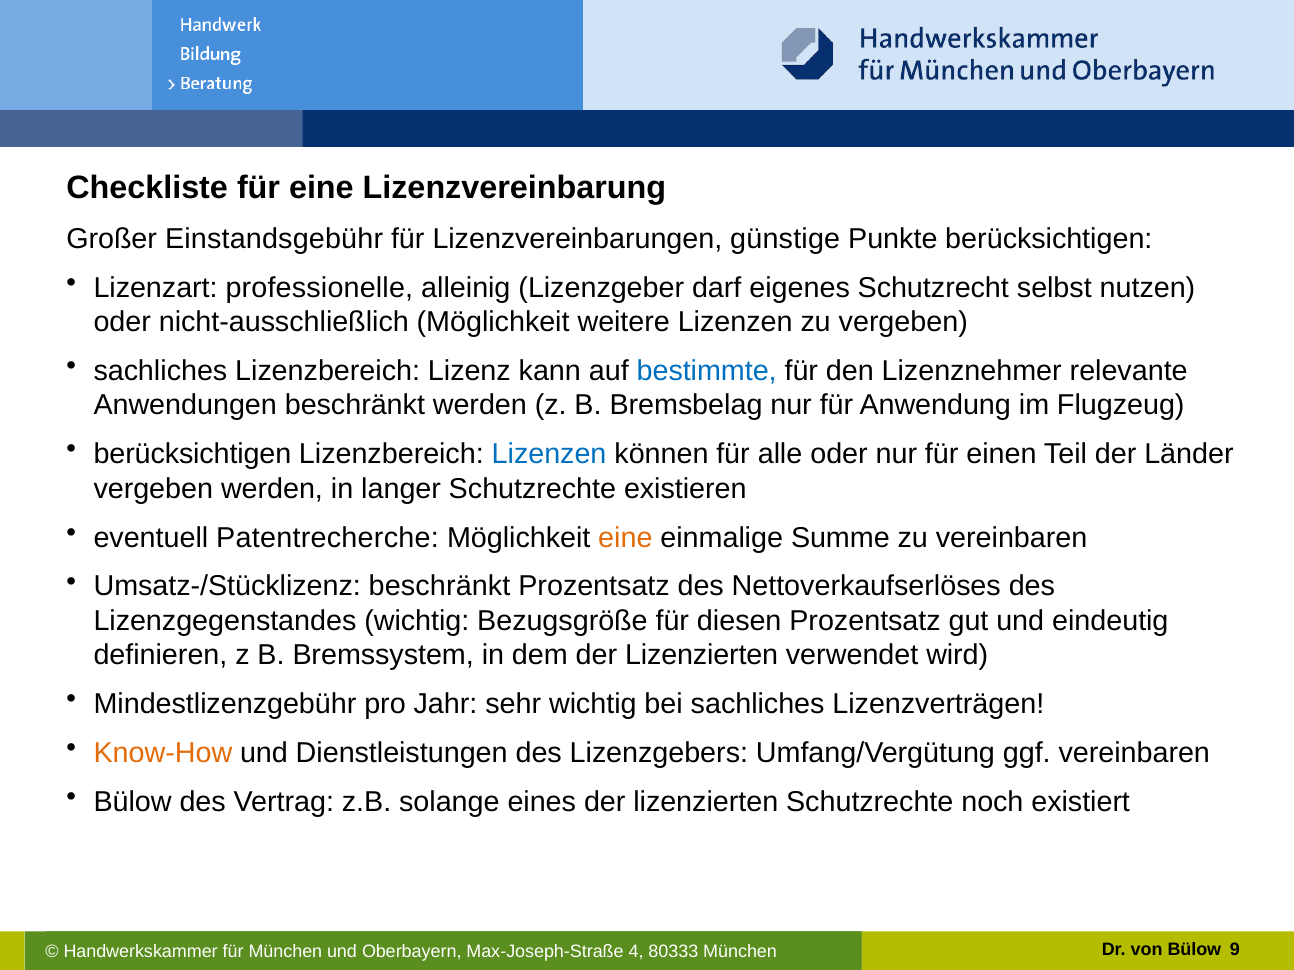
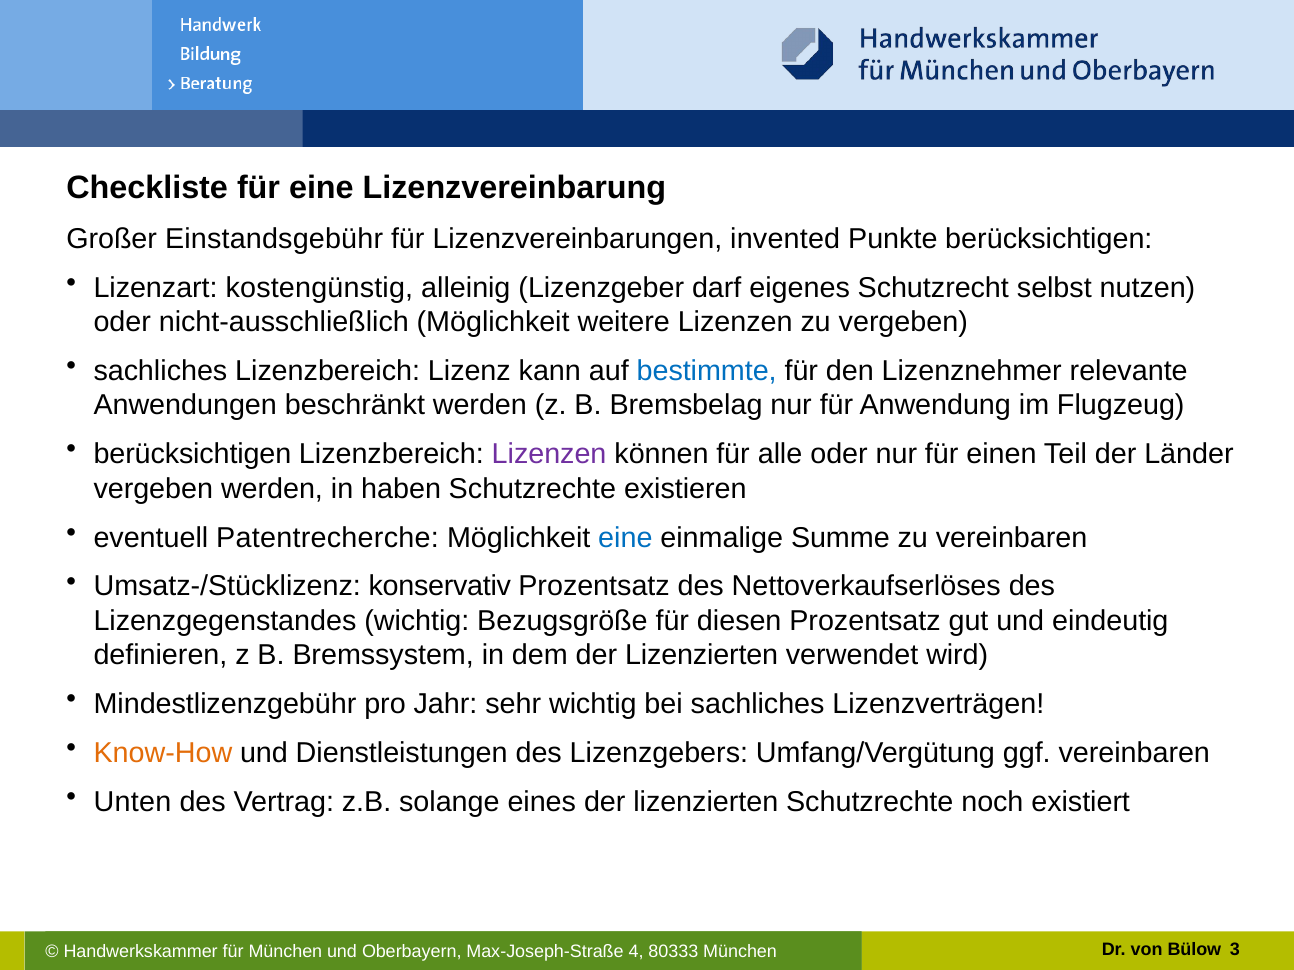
günstige: günstige -> invented (785, 239)
professionelle: professionelle -> kostengünstig (319, 288)
Lizenzen colour: blue -> purple (549, 454)
langer: langer -> haben (401, 489)
eine colour: orange -> blue (625, 538)
Umsatz-/Stücklizenz beschränkt: beschränkt -> konservativ (440, 587)
Bülow: Bülow -> Unten (132, 802)
9: 9 -> 3 (1235, 950)
